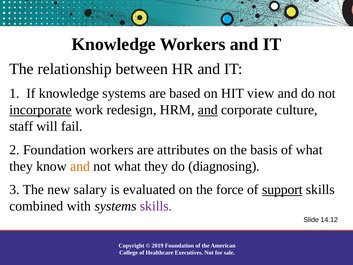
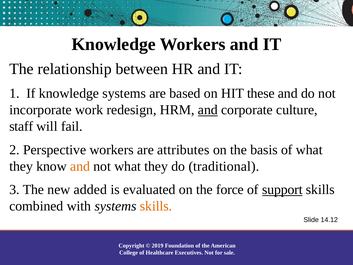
view: view -> these (261, 93)
incorporate underline: present -> none (40, 110)
2 Foundation: Foundation -> Perspective (55, 150)
diagnosing: diagnosing -> traditional (224, 166)
salary: salary -> added (90, 189)
skills colour: purple -> orange (156, 206)
